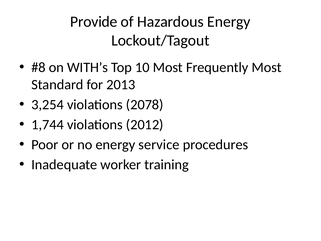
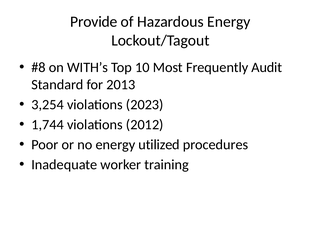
Frequently Most: Most -> Audit (267, 67)
2078: 2078 -> 2023 (145, 104)
service: service -> utilized (159, 144)
